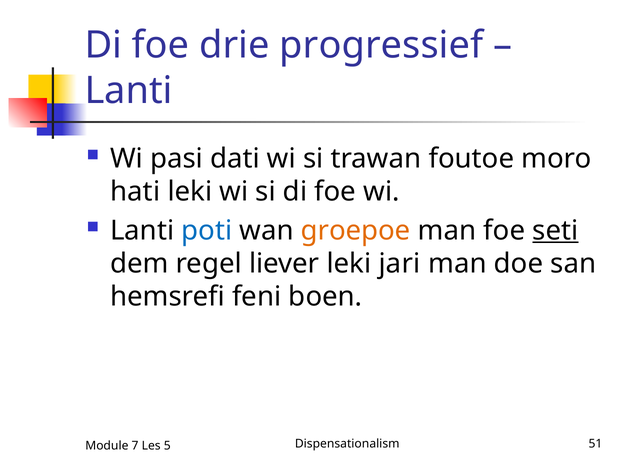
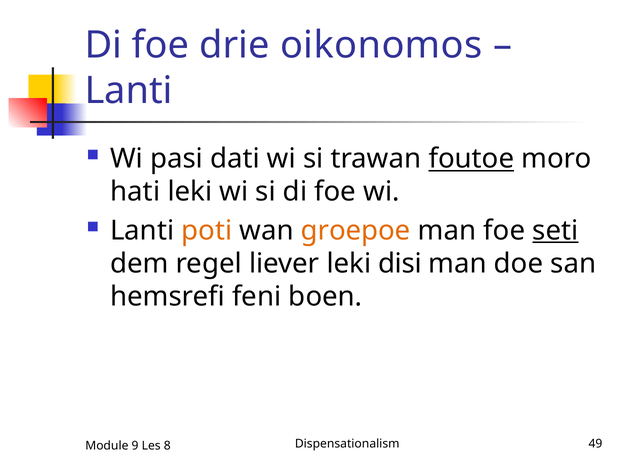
progressief: progressief -> oikonomos (381, 45)
foutoe underline: none -> present (471, 159)
poti colour: blue -> orange (207, 231)
jari: jari -> disi (400, 264)
51: 51 -> 49 (596, 444)
7: 7 -> 9 (135, 446)
5: 5 -> 8 (167, 446)
